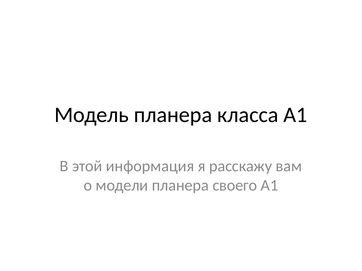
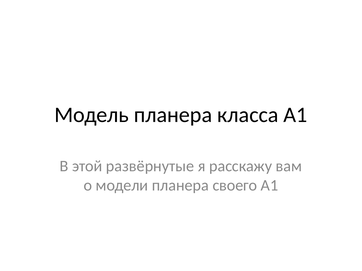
информация: информация -> развёрнутые (150, 166)
